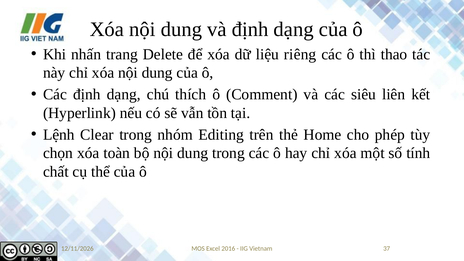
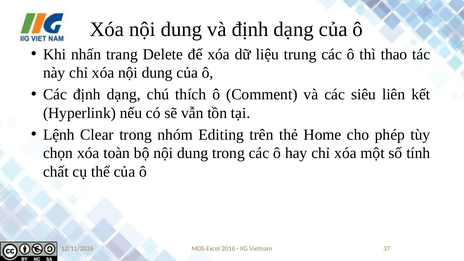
riêng: riêng -> trung (300, 54)
